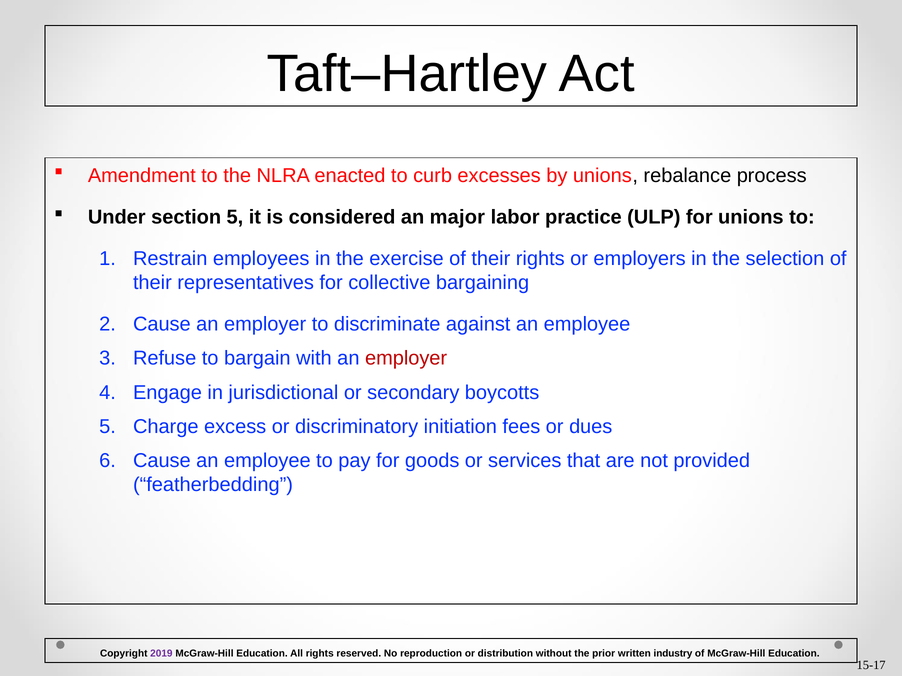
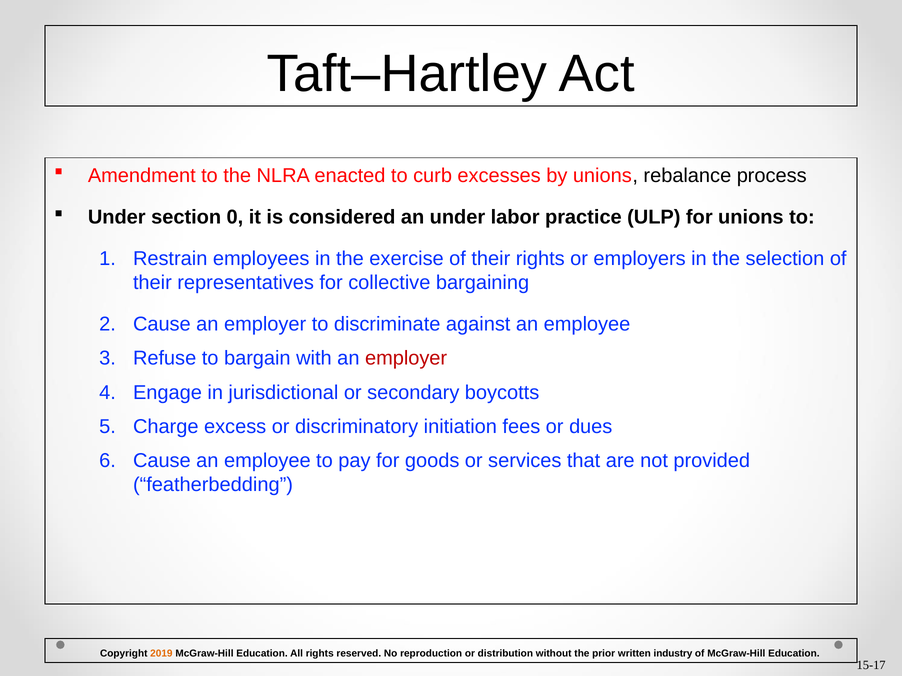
section 5: 5 -> 0 (235, 217)
an major: major -> under (457, 217)
2019 colour: purple -> orange (161, 654)
